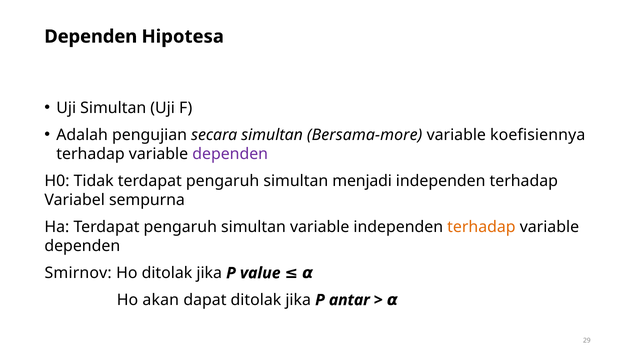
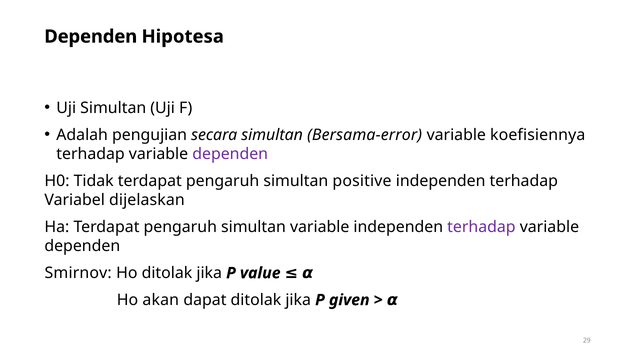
Bersama-more: Bersama-more -> Bersama-error (365, 135)
menjadi: menjadi -> positive (362, 181)
sempurna: sempurna -> dijelaskan (147, 200)
terhadap colour: orange -> purple (481, 227)
antar: antar -> given (349, 300)
